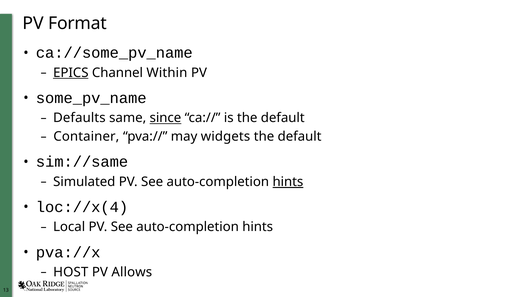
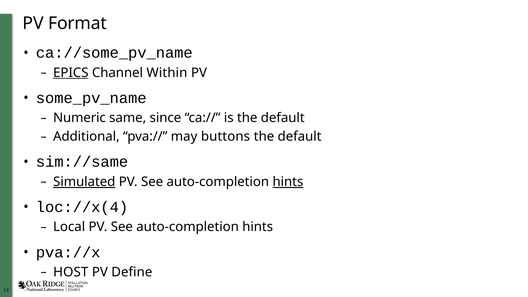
Defaults: Defaults -> Numeric (79, 118)
since underline: present -> none (165, 118)
Container: Container -> Additional (86, 137)
widgets: widgets -> buttons (226, 137)
Simulated underline: none -> present (84, 182)
Allows: Allows -> Define (132, 272)
